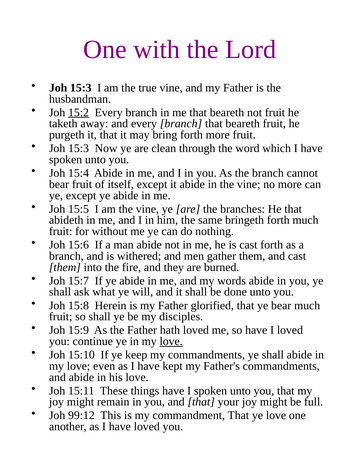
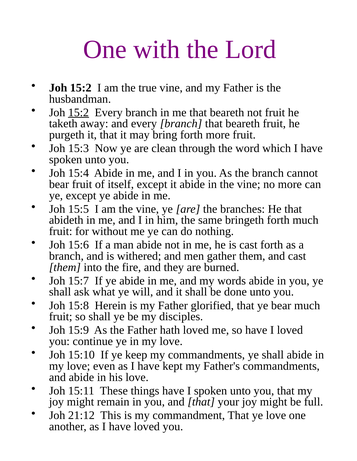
15:3: 15:3 -> 15:2 (81, 88)
love underline: present -> none (171, 342)
99:12: 99:12 -> 21:12 (81, 416)
